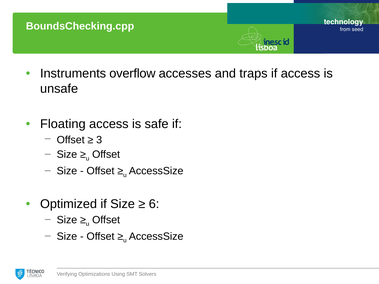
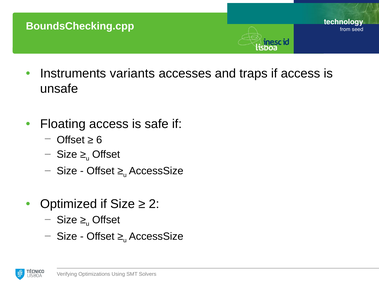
overflow: overflow -> variants (132, 74)
3: 3 -> 6 (99, 140)
6: 6 -> 2 (154, 204)
